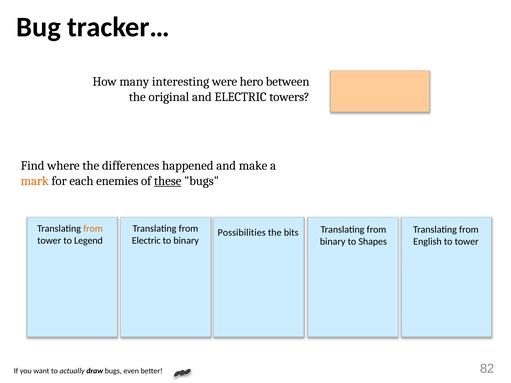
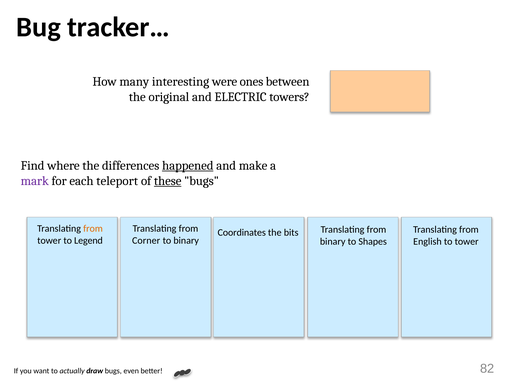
hero: hero -> ones (252, 82)
happened underline: none -> present (188, 166)
mark colour: orange -> purple (35, 181)
enemies: enemies -> teleport (117, 181)
Possibilities: Possibilities -> Coordinates (242, 233)
Electric: Electric -> Corner (146, 241)
